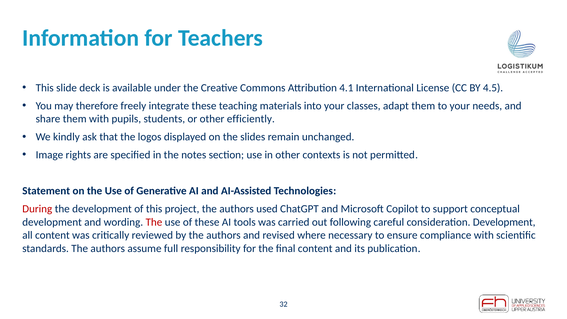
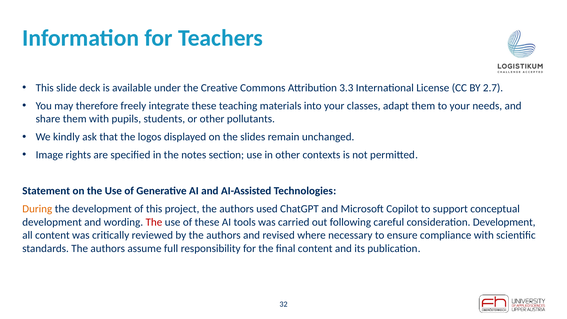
4.1: 4.1 -> 3.3 (346, 88)
4.5: 4.5 -> 2.7 (493, 88)
efficiently: efficiently -> pollutants (251, 119)
During colour: red -> orange (37, 209)
